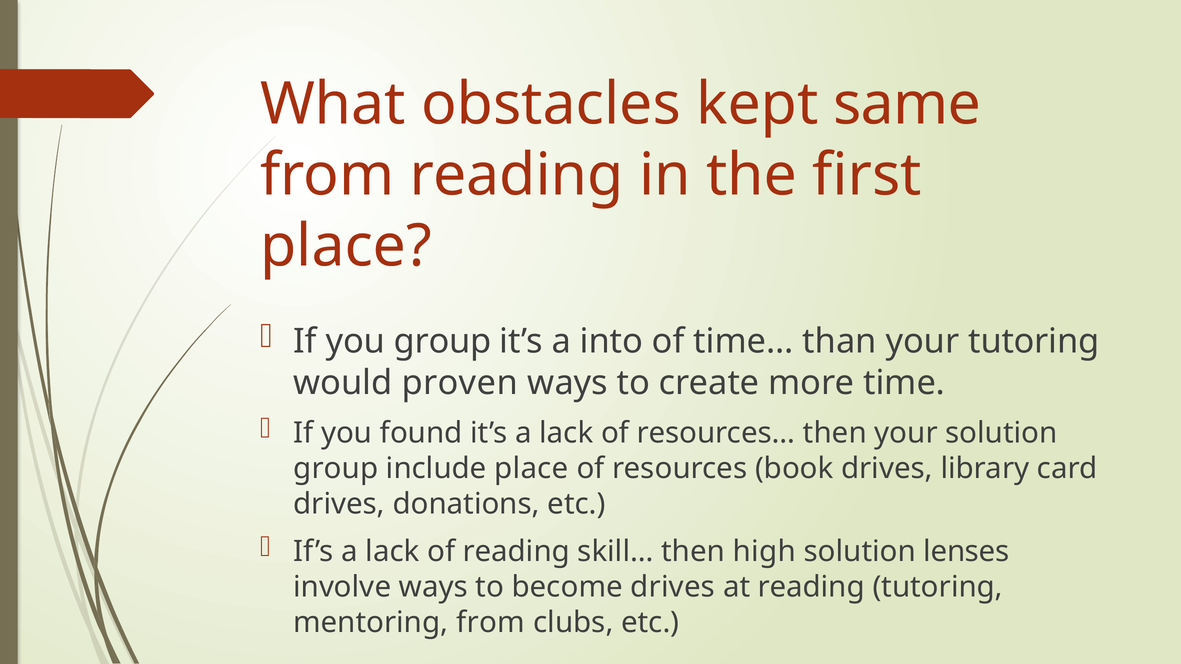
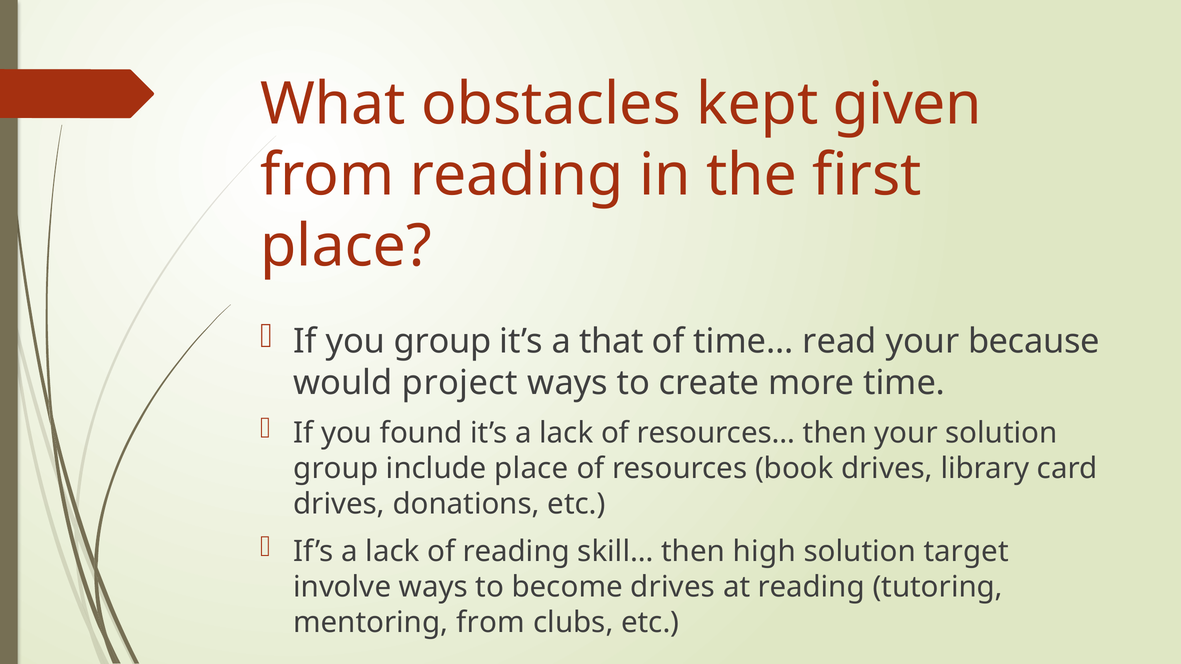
same: same -> given (907, 104)
into: into -> that (612, 342)
than: than -> read (839, 342)
your tutoring: tutoring -> because (1034, 342)
proven: proven -> project (460, 383)
lenses: lenses -> target (966, 552)
